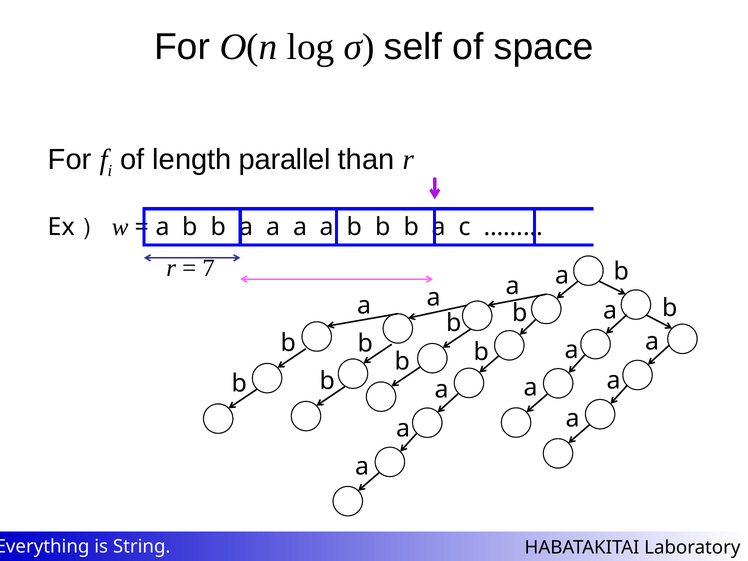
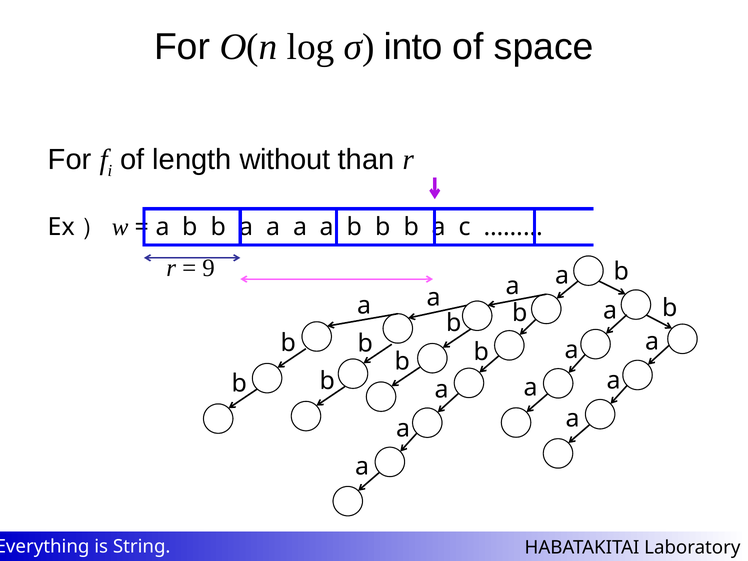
self: self -> into (413, 47)
parallel: parallel -> without (285, 160)
7: 7 -> 9 (209, 268)
